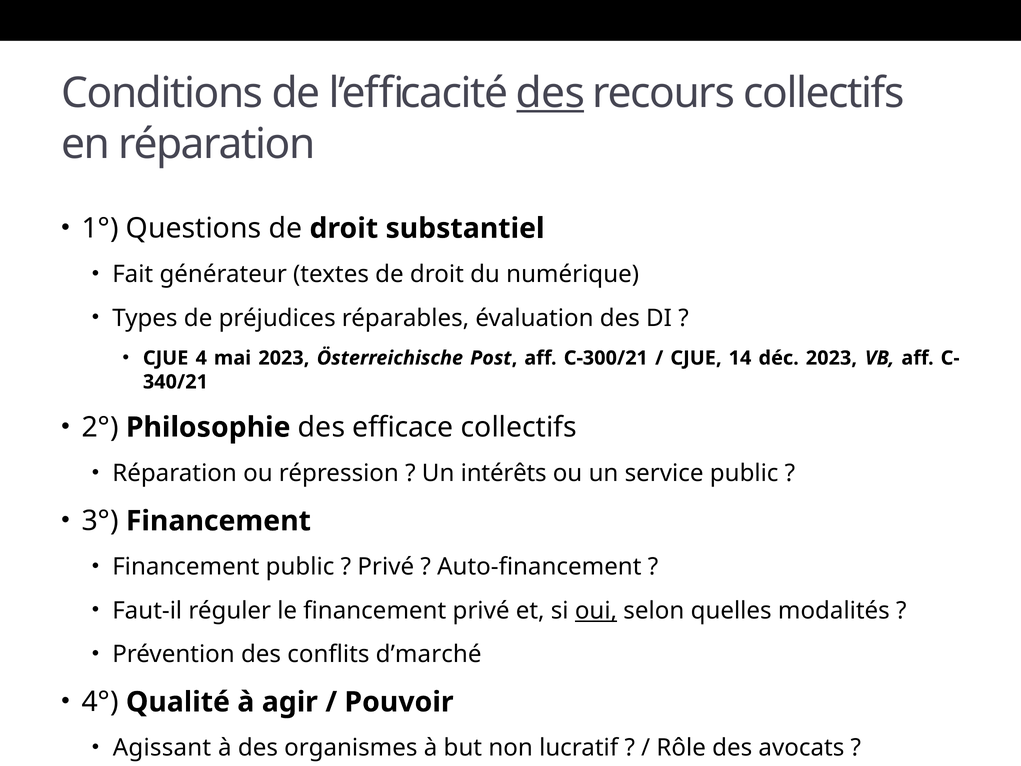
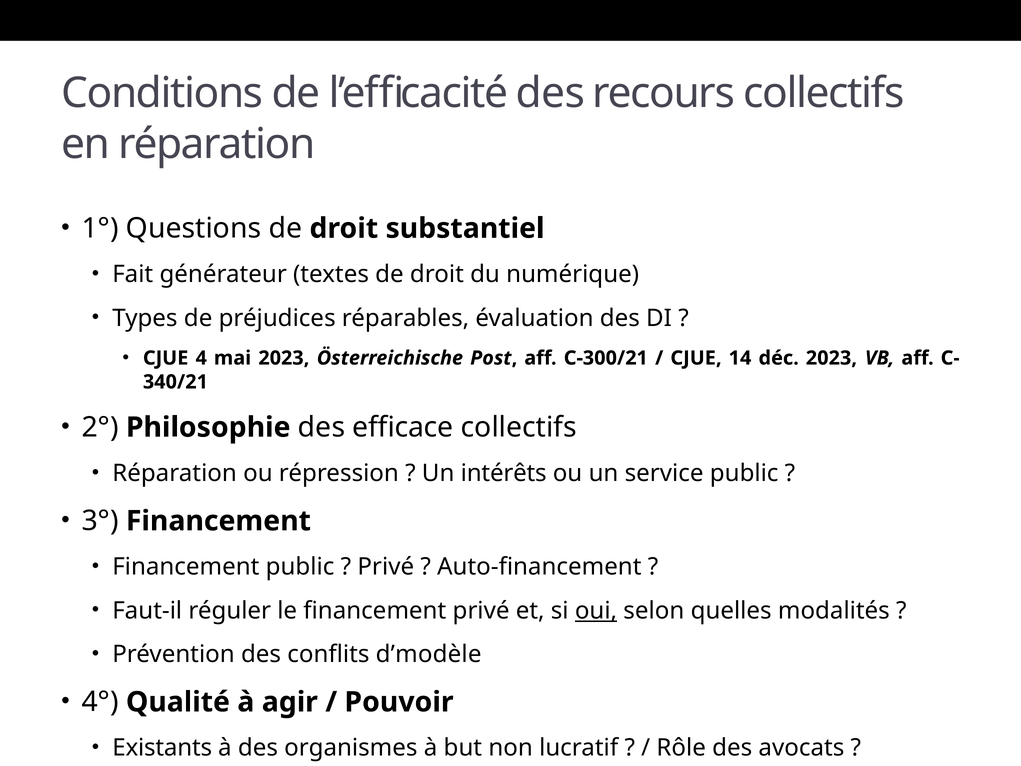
des underline: present -> none (550, 93)
d’marché: d’marché -> d’modèle (429, 654)
Agissant: Agissant -> Existants (162, 748)
